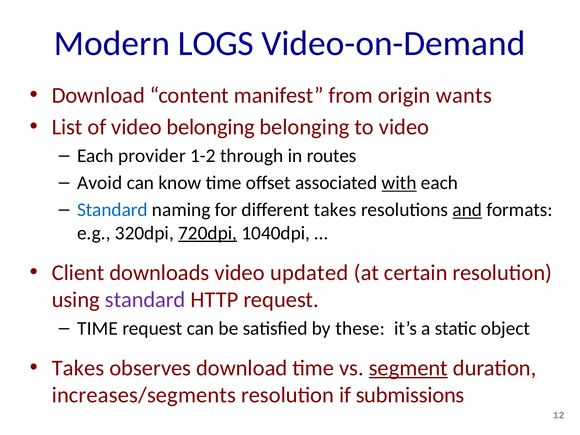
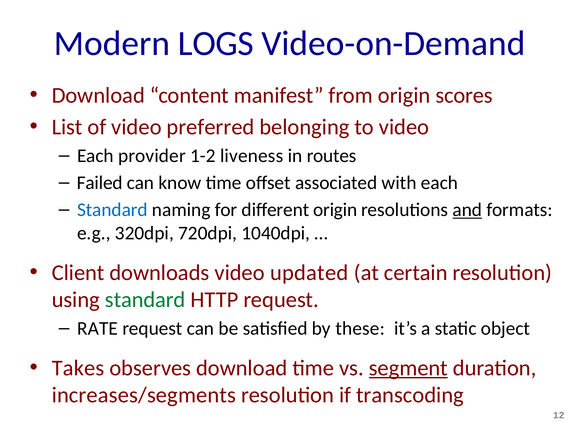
wants: wants -> scores (464, 95)
video belonging: belonging -> preferred (210, 127)
through: through -> liveness (252, 156)
Avoid: Avoid -> Failed (100, 183)
with underline: present -> none (399, 183)
different takes: takes -> origin (335, 210)
720dpi underline: present -> none (208, 233)
standard colour: purple -> green (145, 300)
TIME: TIME -> RATE (98, 328)
submissions: submissions -> transcoding (410, 395)
